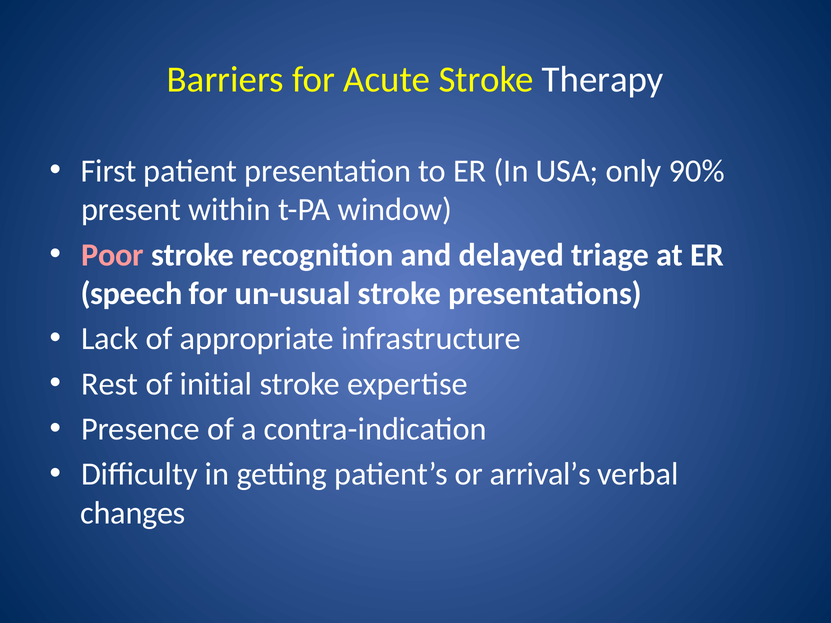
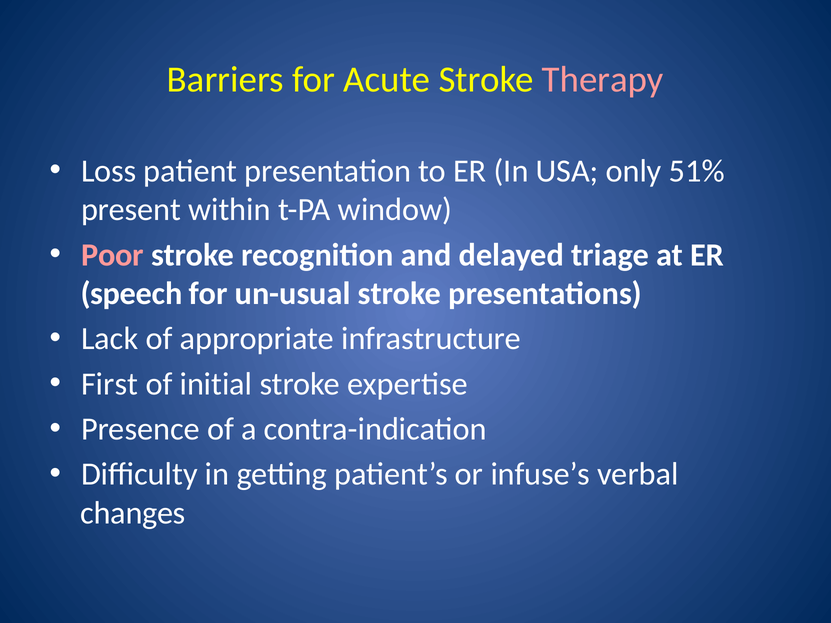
Therapy colour: white -> pink (603, 79)
First: First -> Loss (109, 171)
90%: 90% -> 51% (697, 171)
Rest: Rest -> First (110, 384)
arrival’s: arrival’s -> infuse’s (540, 474)
